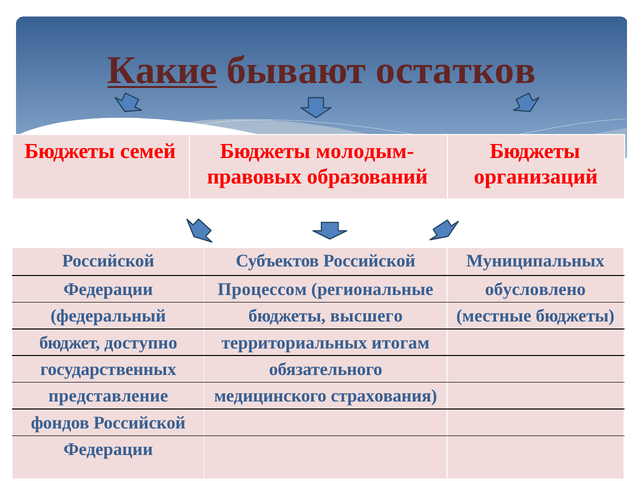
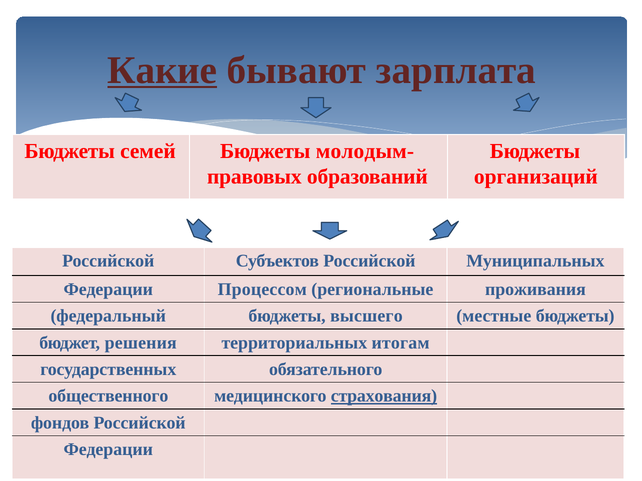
остатков: остатков -> зарплата (456, 70)
обусловлено: обусловлено -> проживания (535, 290)
доступно: доступно -> решения (141, 343)
представление: представление -> общественного (108, 396)
страхования underline: none -> present (384, 396)
